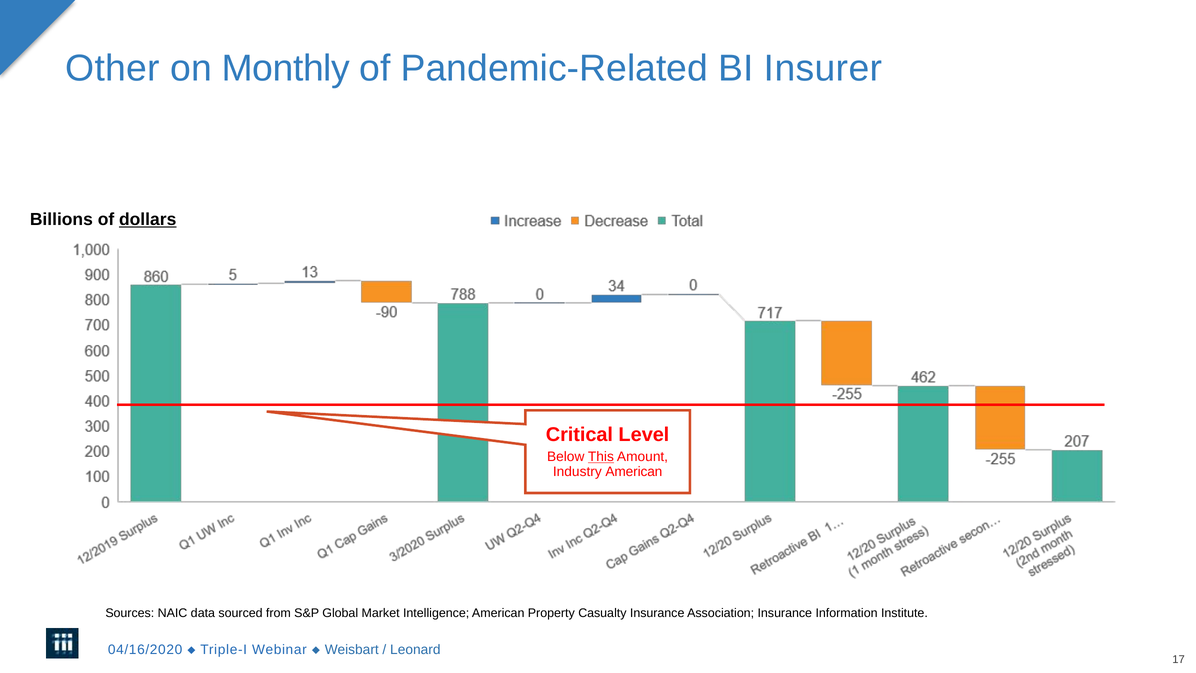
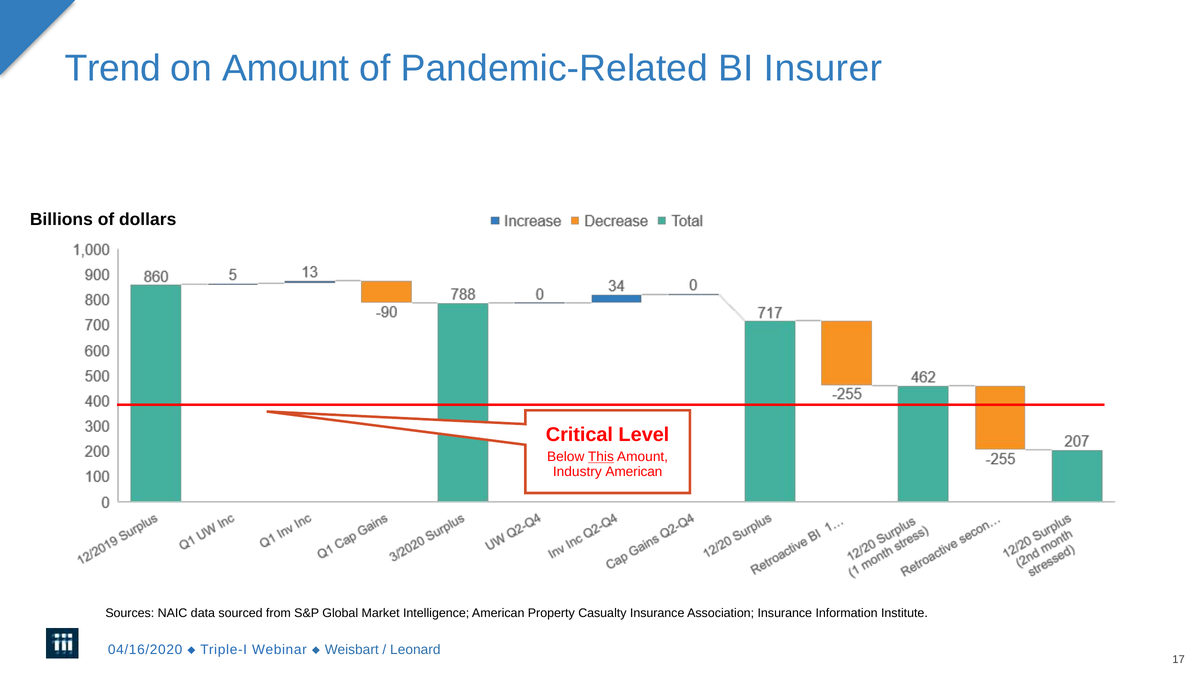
Other: Other -> Trend (113, 68)
on Monthly: Monthly -> Amount (286, 68)
dollars underline: present -> none (148, 219)
